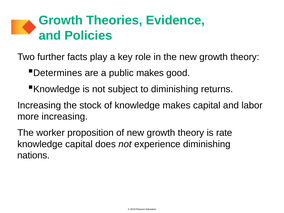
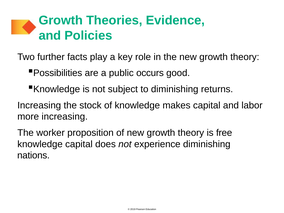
Determines: Determines -> Possibilities (58, 73)
public makes: makes -> occurs (150, 73)
rate: rate -> free (224, 133)
